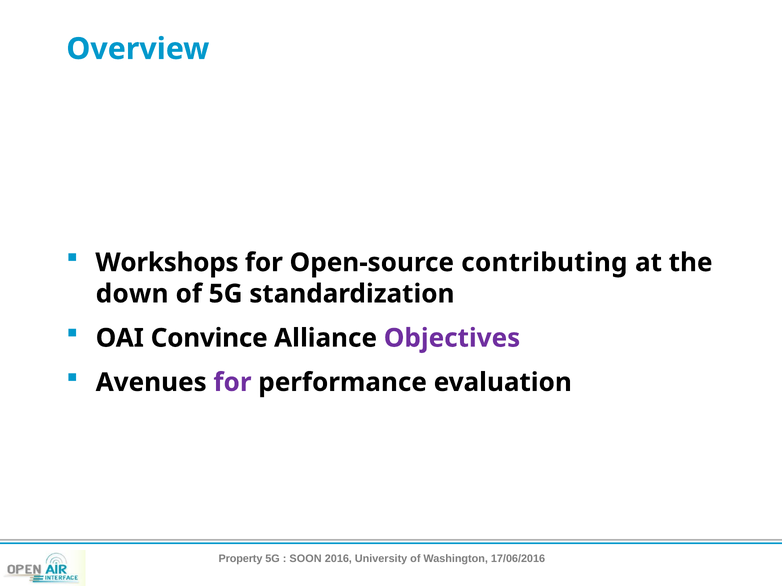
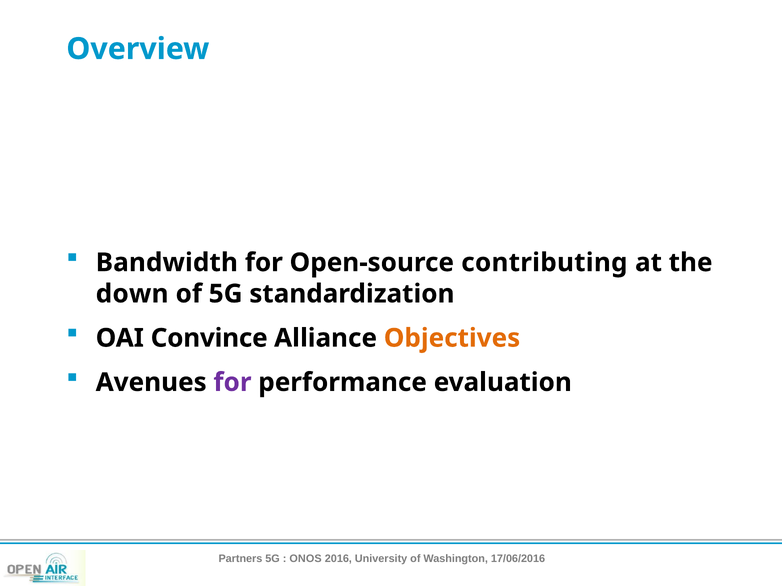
Workshops: Workshops -> Bandwidth (167, 263)
Objectives colour: purple -> orange (452, 338)
Property: Property -> Partners (240, 559)
SOON: SOON -> ONOS (306, 559)
